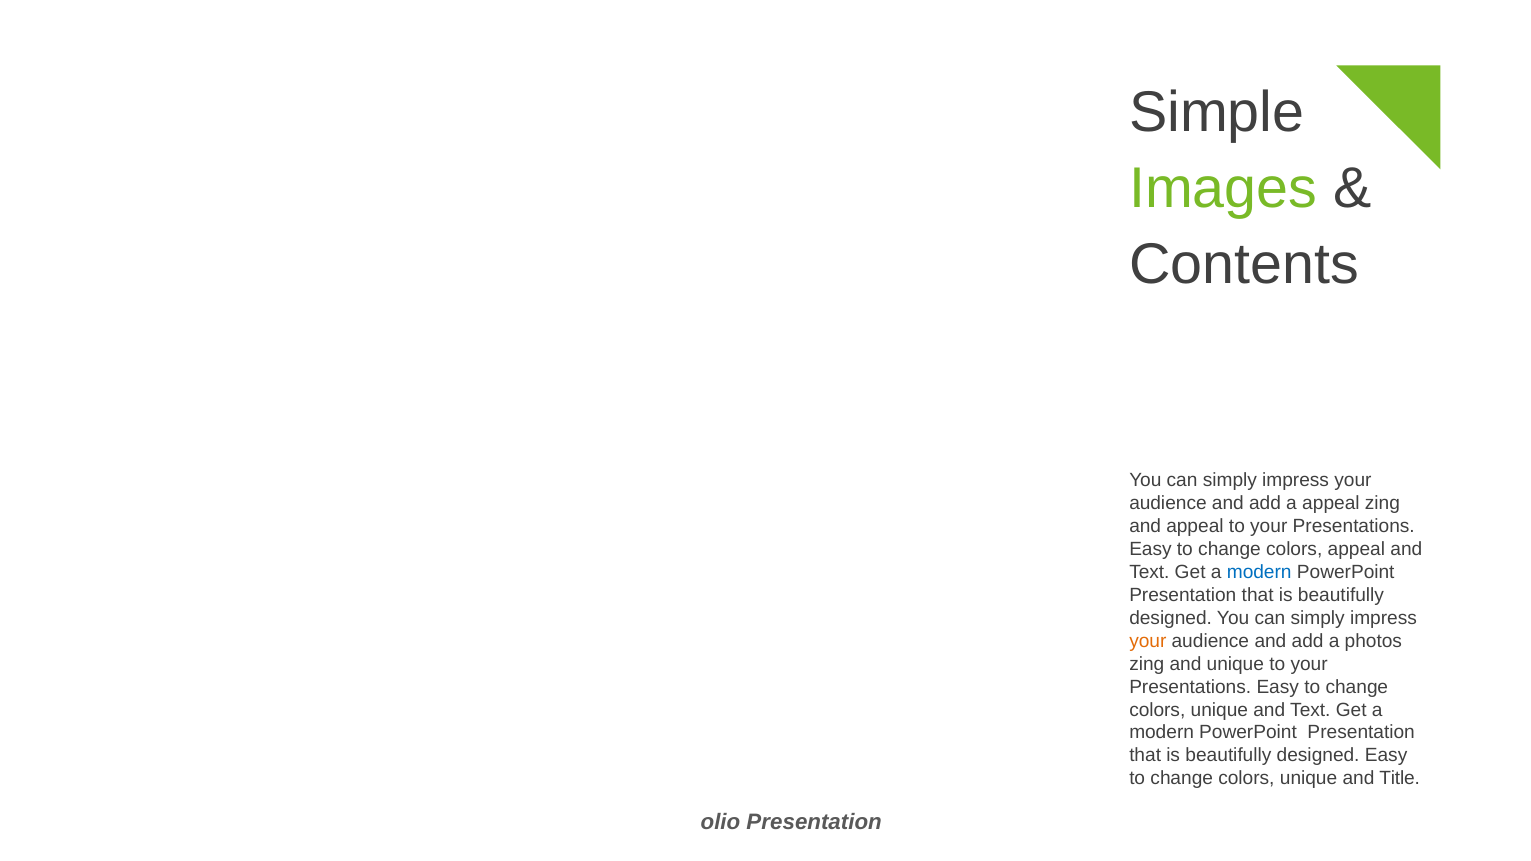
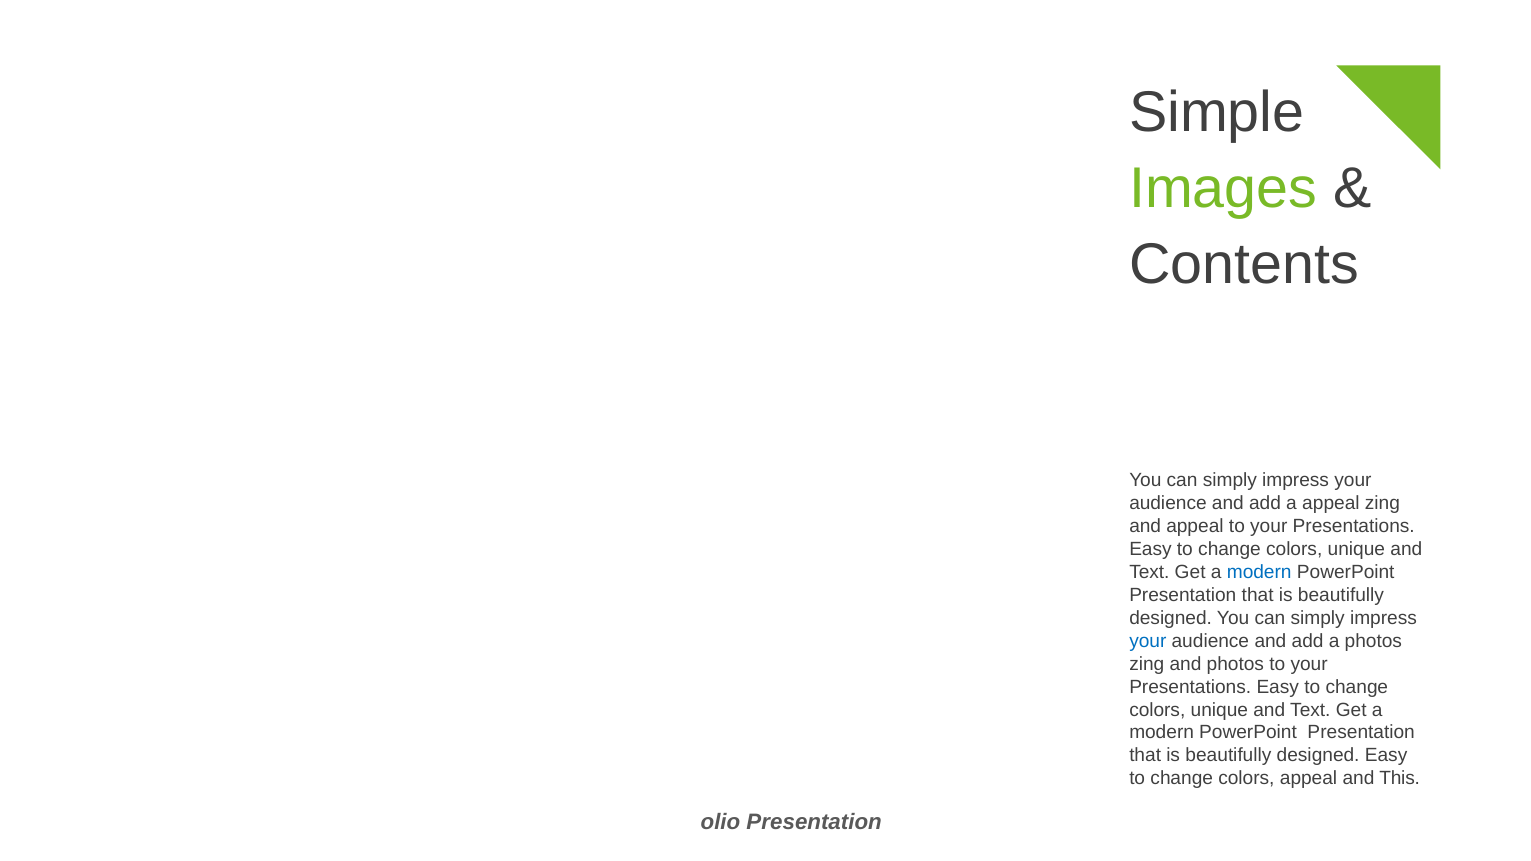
appeal: appeal -> unique (1356, 549)
your colour: orange -> blue (1148, 641)
and unique: unique -> photos (1235, 664)
unique: unique -> appeal (1309, 779)
Title: Title -> This (1400, 779)
